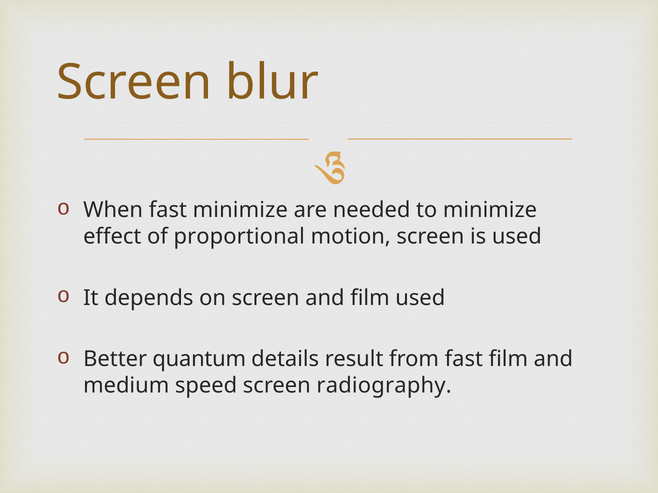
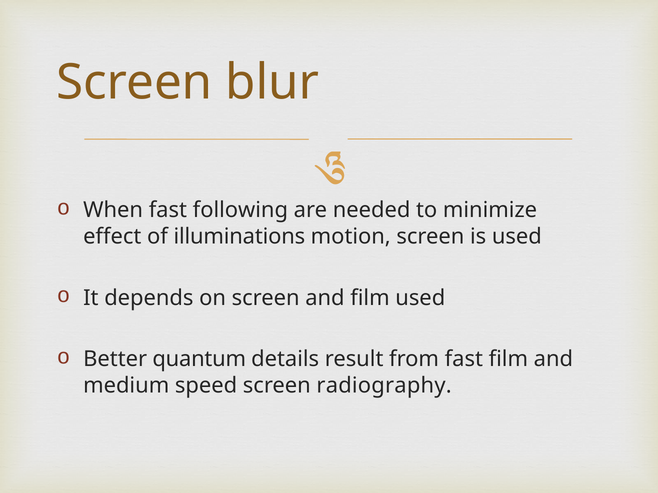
fast minimize: minimize -> following (240, 210)
proportional: proportional -> illuminations (239, 237)
